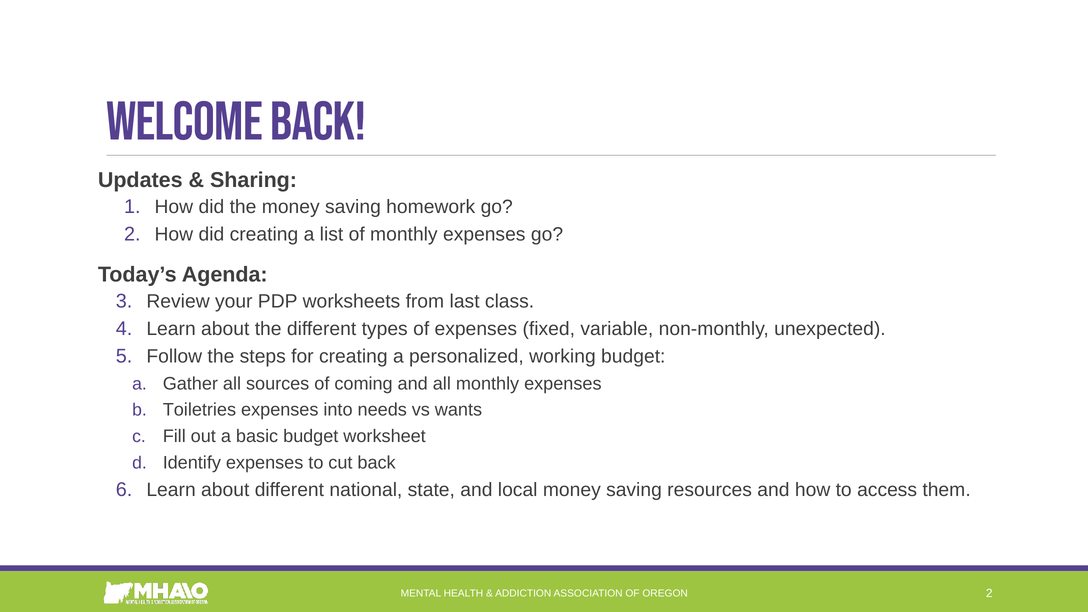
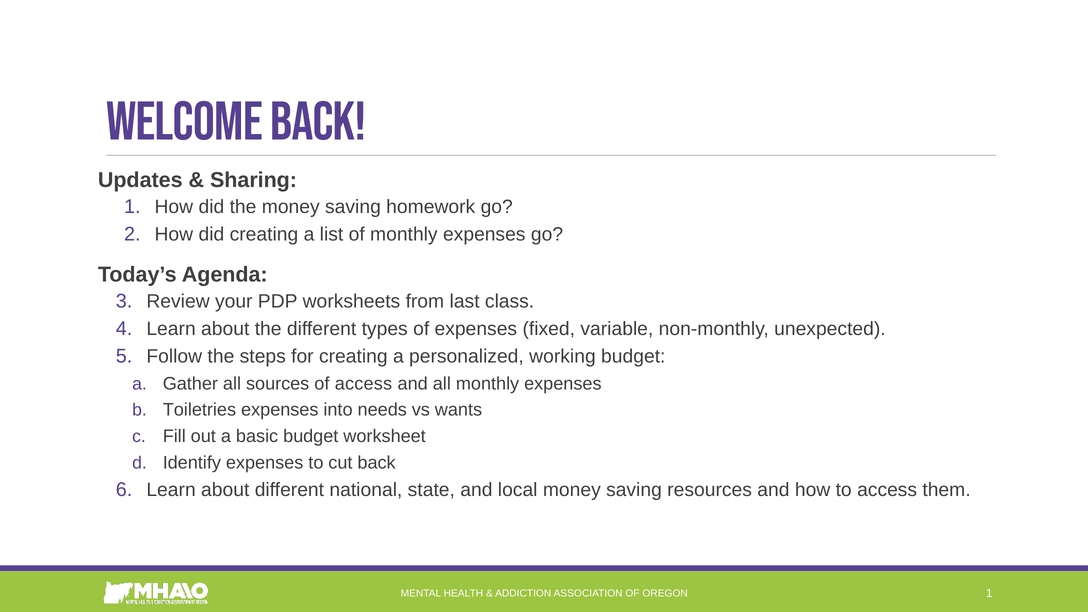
of coming: coming -> access (363, 384)
OREGON 2: 2 -> 1 (989, 594)
